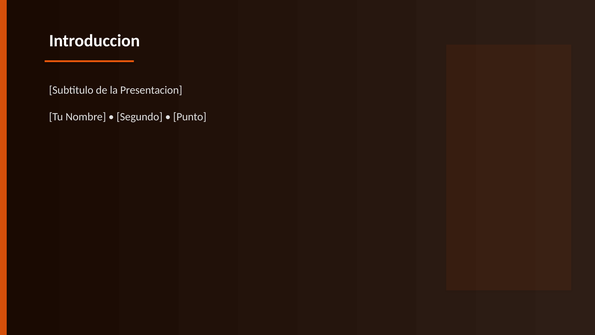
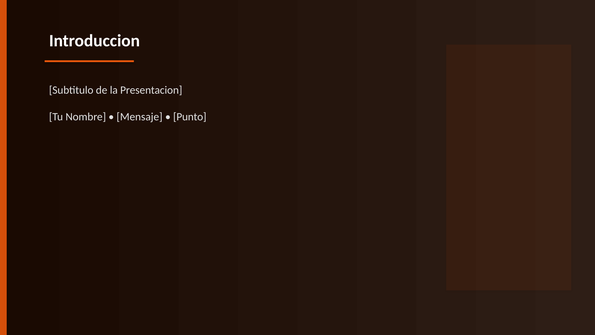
Segundo: Segundo -> Mensaje (140, 117)
